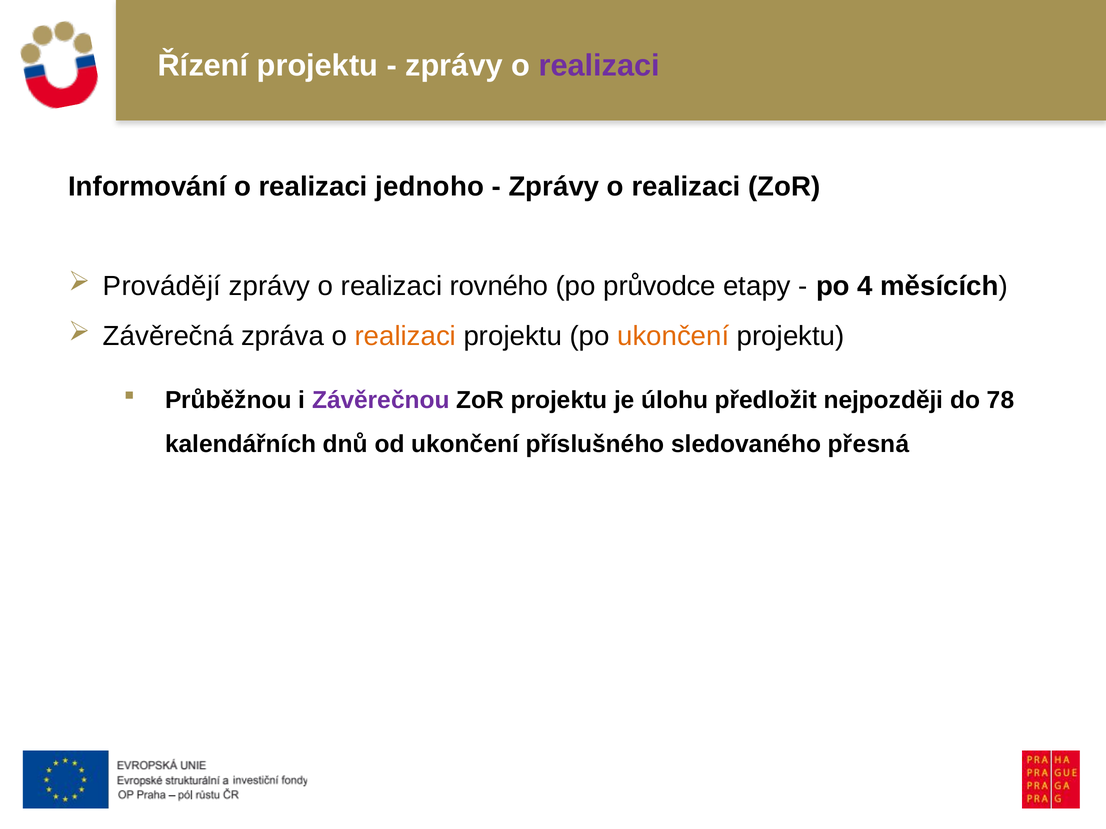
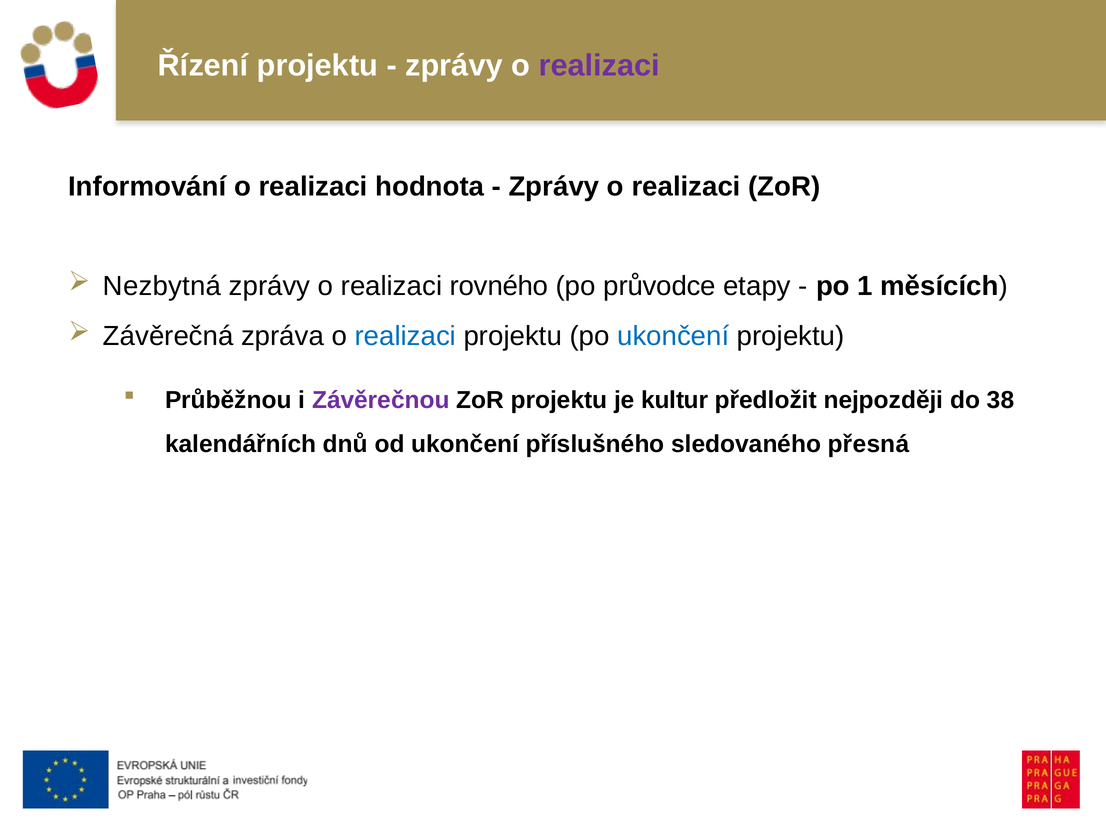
jednoho: jednoho -> hodnota (430, 187)
Provádějí: Provádějí -> Nezbytná (162, 286)
4: 4 -> 1 (865, 286)
realizaci colour: orange -> blue (405, 336)
ukončení colour: orange -> blue (673, 336)
úlohu: úlohu -> kultur (675, 400)
78: 78 -> 38 (1001, 400)
